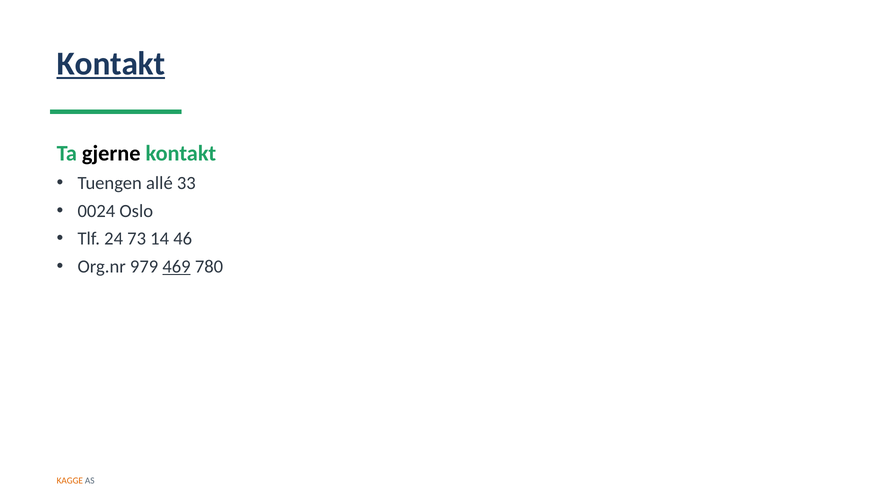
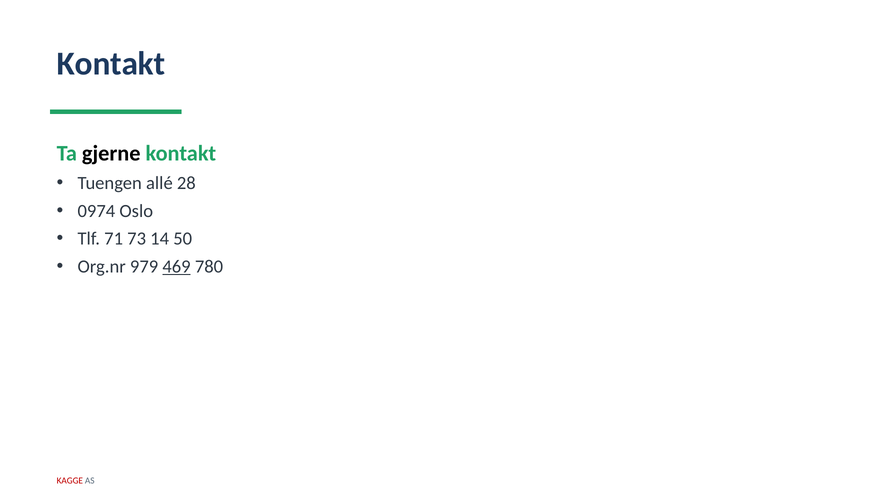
Kontakt underline: present -> none (111, 64)
33: 33 -> 28 (186, 183)
0024: 0024 -> 0974 (96, 211)
24: 24 -> 71 (114, 239)
46: 46 -> 50 (183, 239)
KAGGE colour: orange -> red (70, 481)
